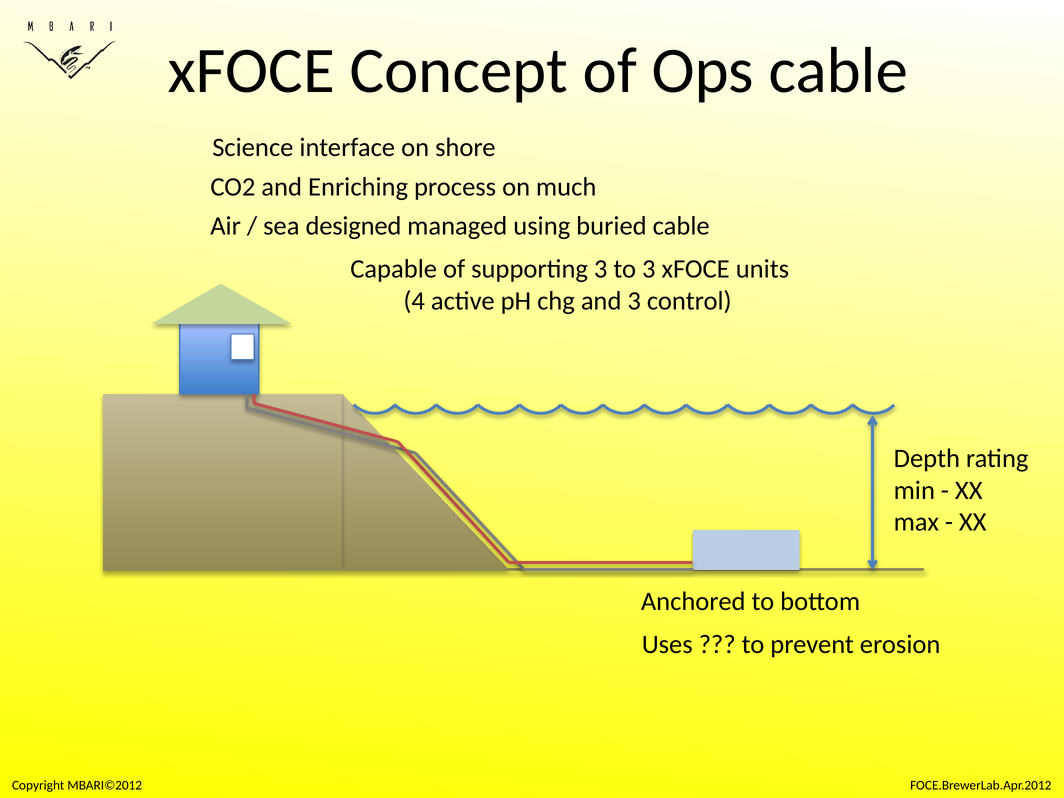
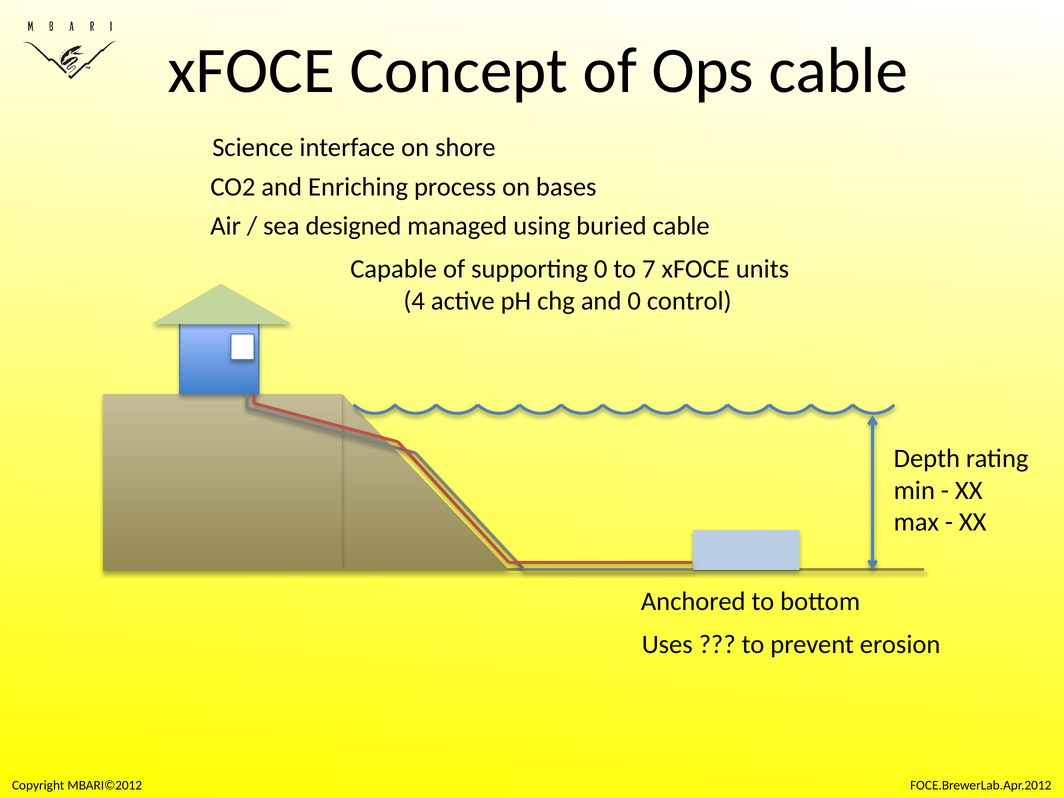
much: much -> bases (566, 187)
supporting 3: 3 -> 0 (601, 269)
to 3: 3 -> 7 (649, 269)
and 3: 3 -> 0 (634, 301)
